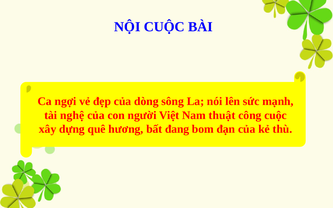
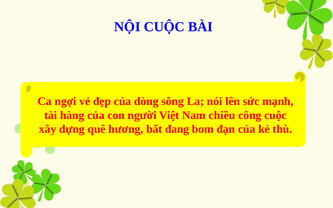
nghệ: nghệ -> hàng (72, 115)
thuật: thuật -> chiều (222, 115)
